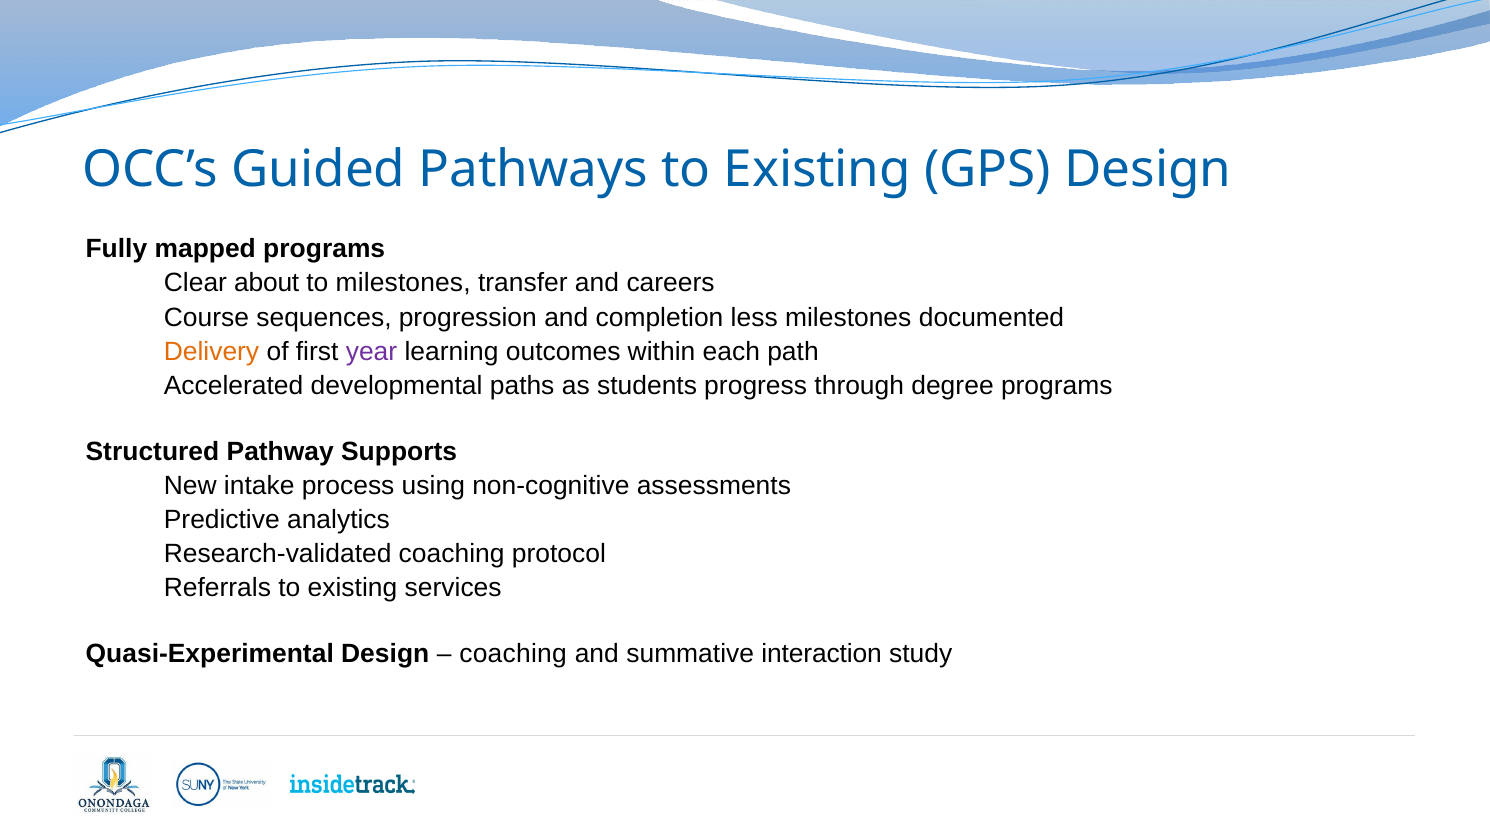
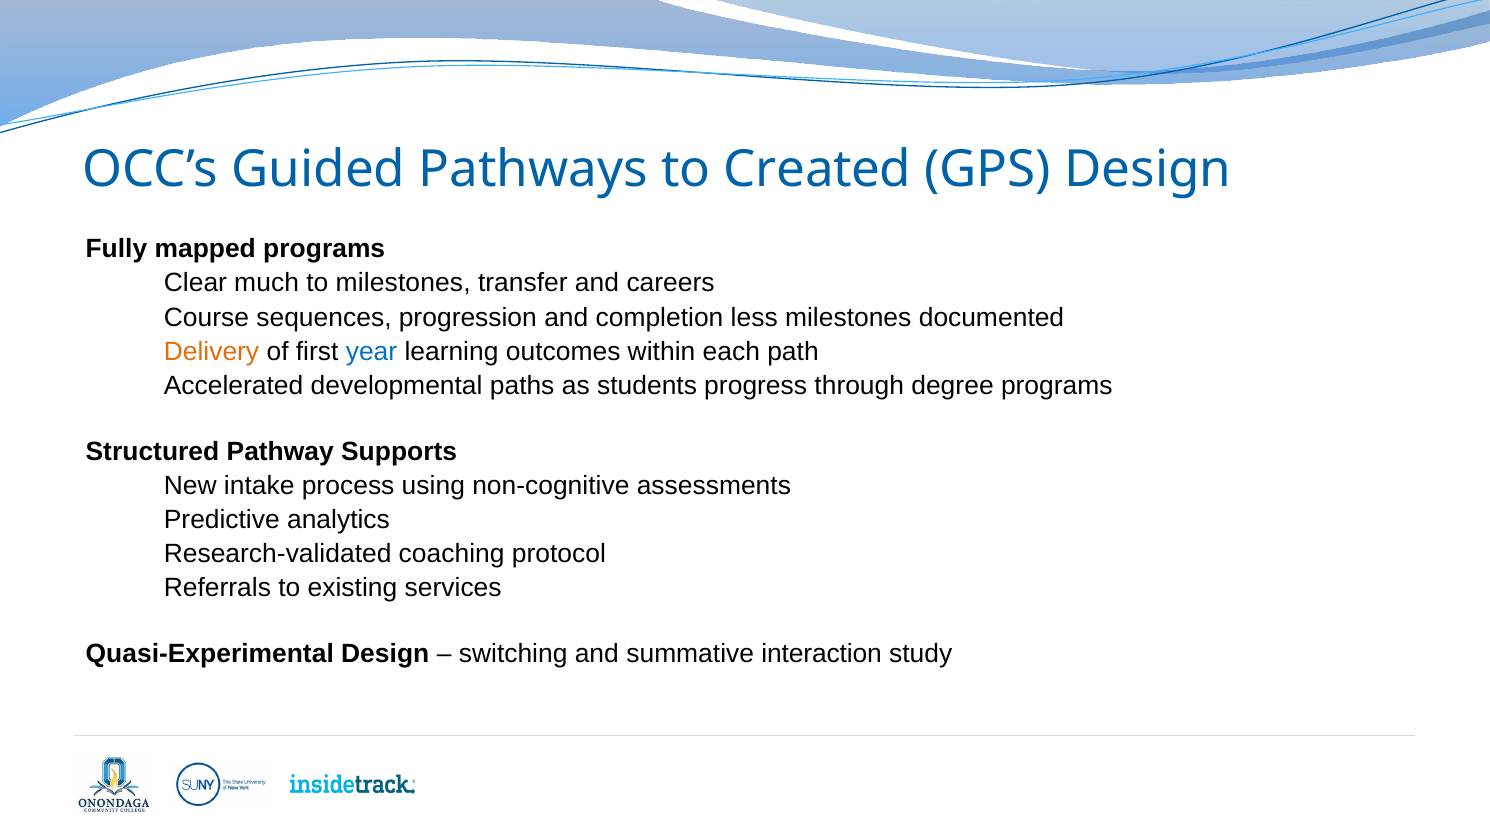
Pathways to Existing: Existing -> Created (818, 170)
about: about -> much (267, 283)
year colour: purple -> blue (372, 352)
coaching: coaching -> switching (513, 654)
